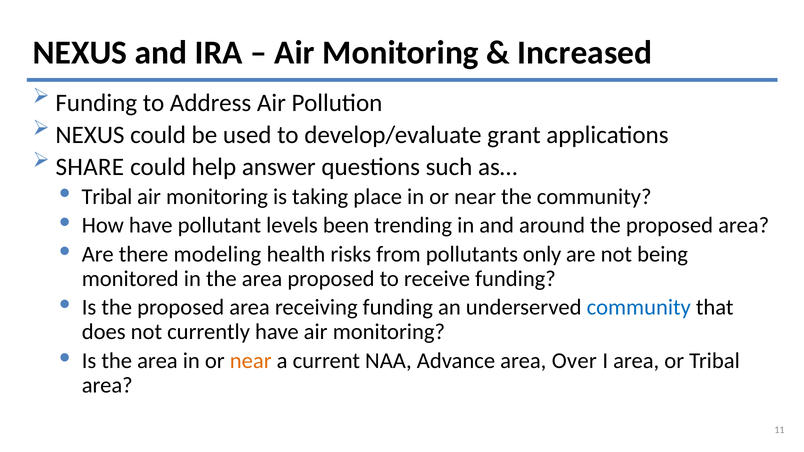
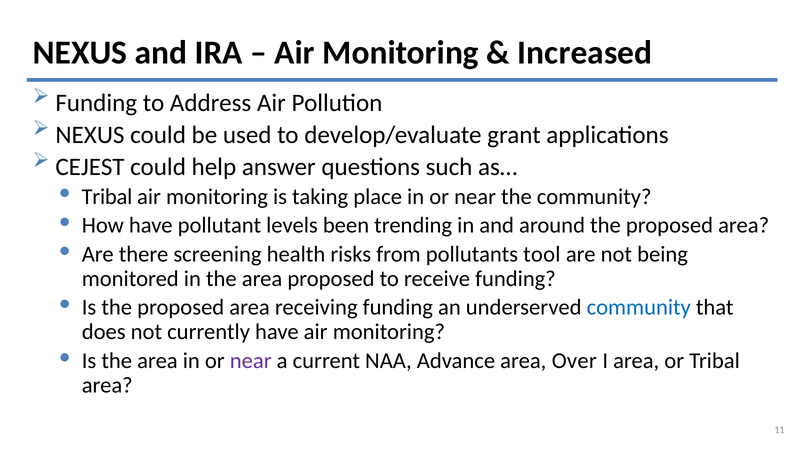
SHARE: SHARE -> CEJEST (90, 167)
modeling: modeling -> screening (217, 254)
only: only -> tool (542, 254)
near colour: orange -> purple (251, 361)
